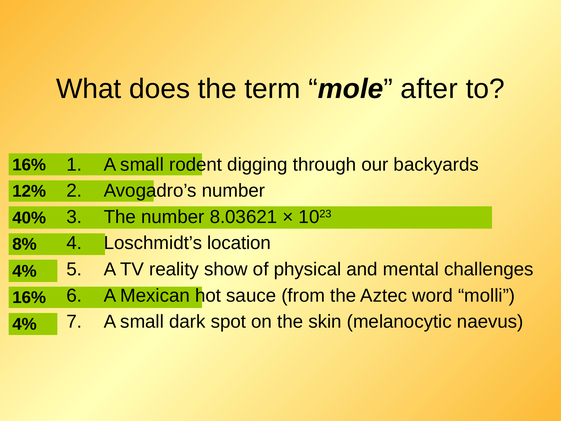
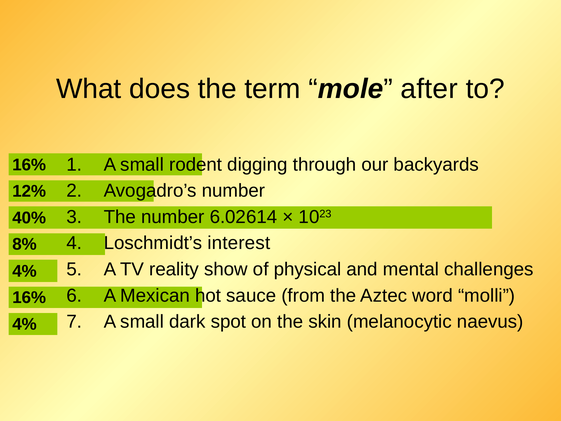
8.03621: 8.03621 -> 6.02614 (243, 217)
location: location -> interest (239, 243)
